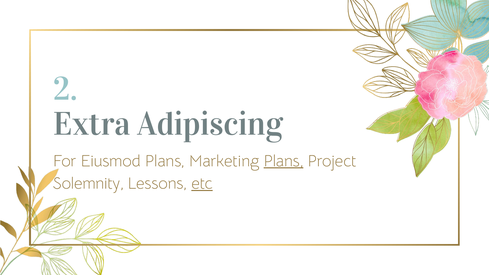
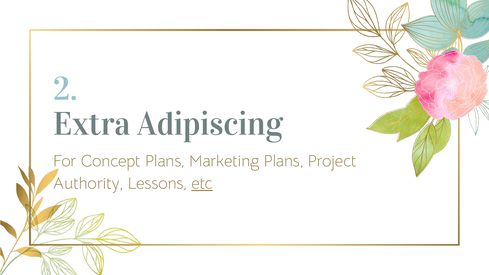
Eiusmod: Eiusmod -> Concept (111, 161)
Plans underline: present -> none (284, 161)
Solemnity: Solemnity -> Authority (88, 184)
